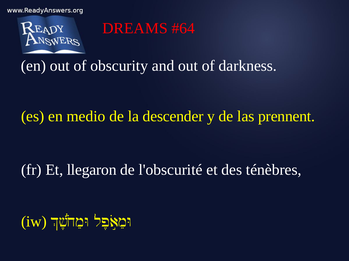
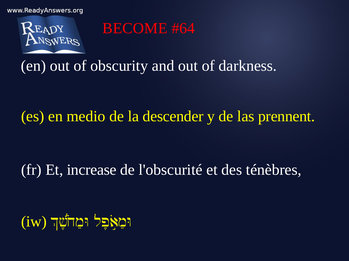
DREAMS: DREAMS -> BECOME (135, 28)
llegaron: llegaron -> increase (92, 170)
